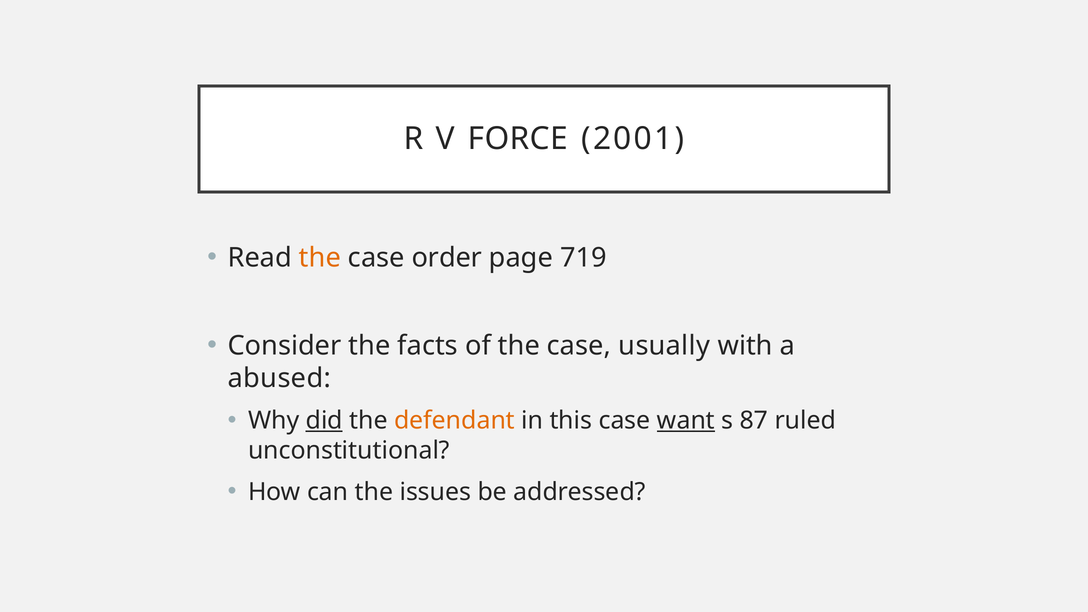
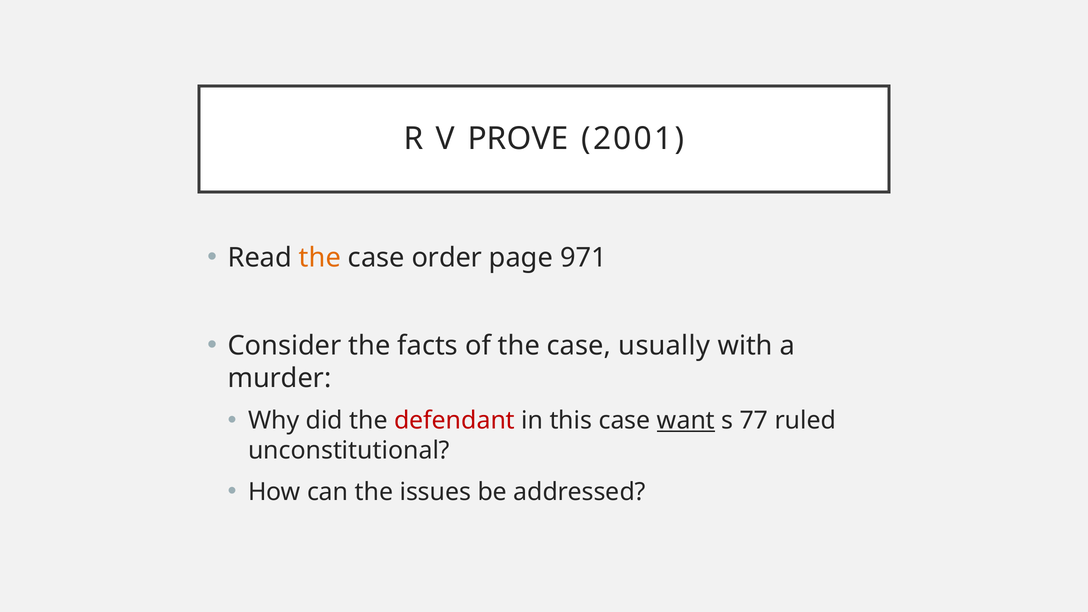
FORCE: FORCE -> PROVE (518, 139)
719: 719 -> 971 (583, 258)
abused: abused -> murder (280, 378)
did underline: present -> none (324, 421)
defendant colour: orange -> red (455, 421)
87: 87 -> 77 (754, 421)
